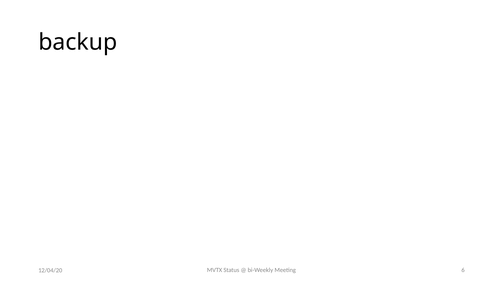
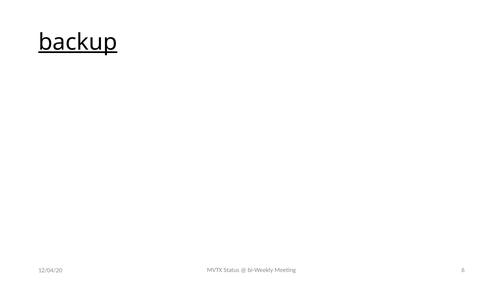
backup underline: none -> present (78, 42)
